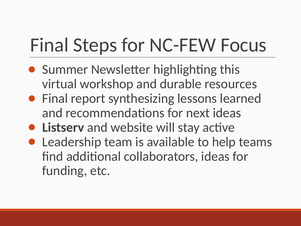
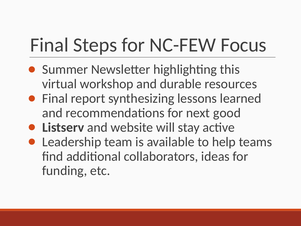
next ideas: ideas -> good (227, 113)
